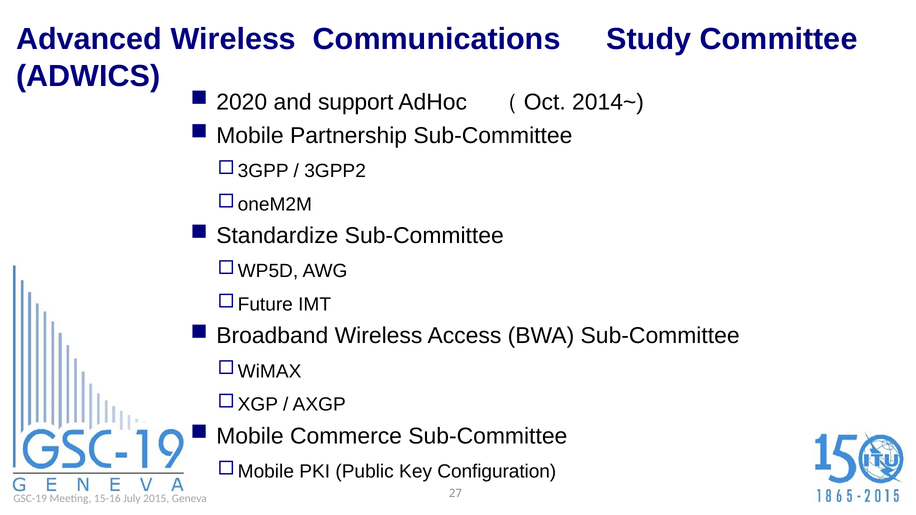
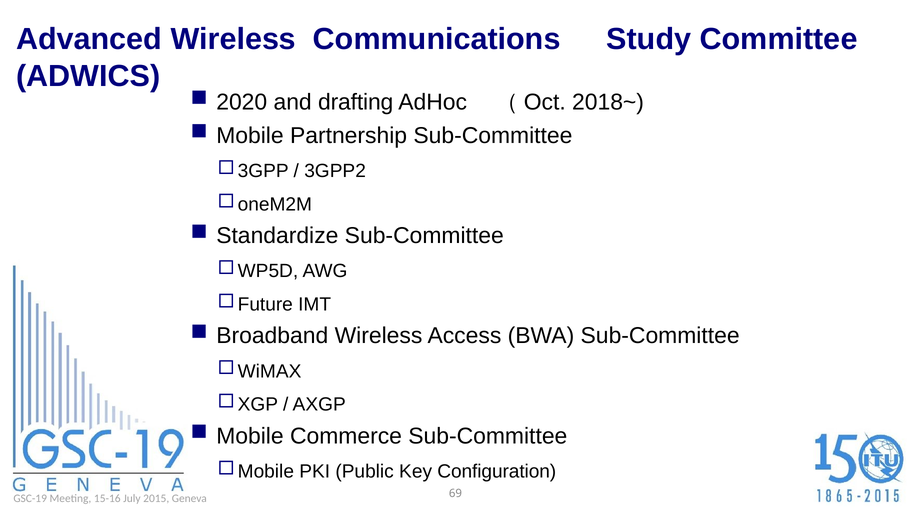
support: support -> drafting (356, 102)
2014~: 2014~ -> 2018~ (608, 102)
27: 27 -> 69 (455, 494)
